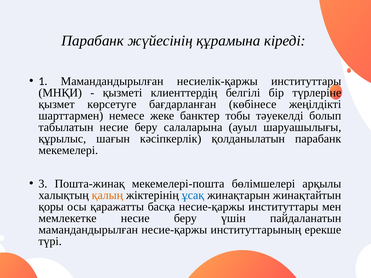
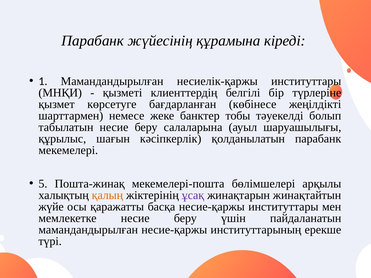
3: 3 -> 5 (43, 184)
ұсақ colour: blue -> purple (193, 195)
қоры: қоры -> жүйе (51, 207)
